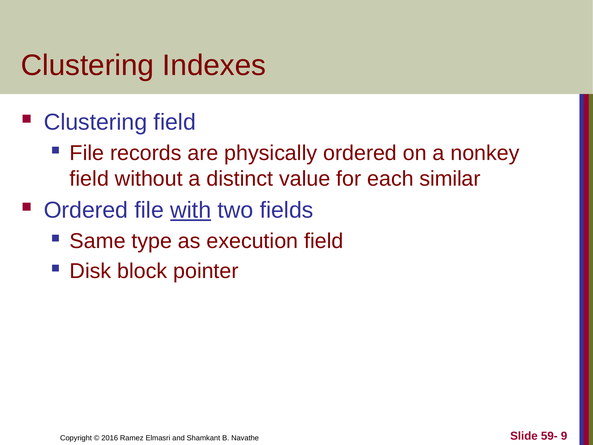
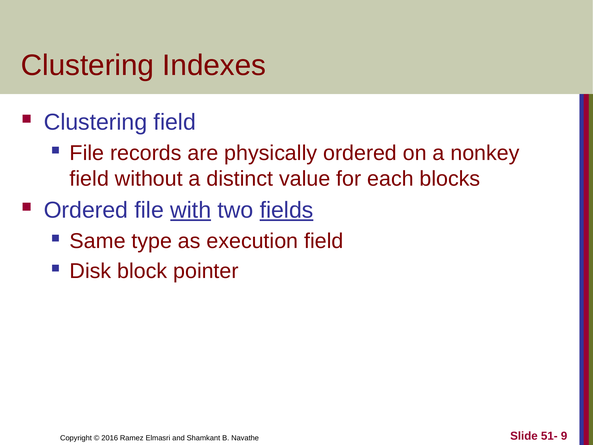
similar: similar -> blocks (450, 179)
fields underline: none -> present (287, 210)
59-: 59- -> 51- (549, 436)
